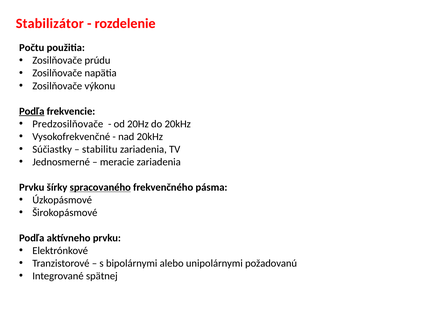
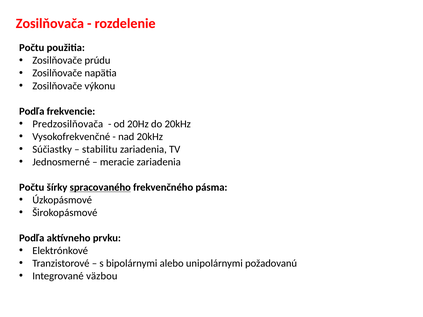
Stabilizátor: Stabilizátor -> Zosilňovača (50, 24)
Podľa underline: present -> none (32, 111)
Predzosilňovače: Predzosilňovače -> Predzosilňovača (68, 124)
Prvku: Prvku -> Počtu (32, 187)
spätnej: spätnej -> väzbou (102, 276)
